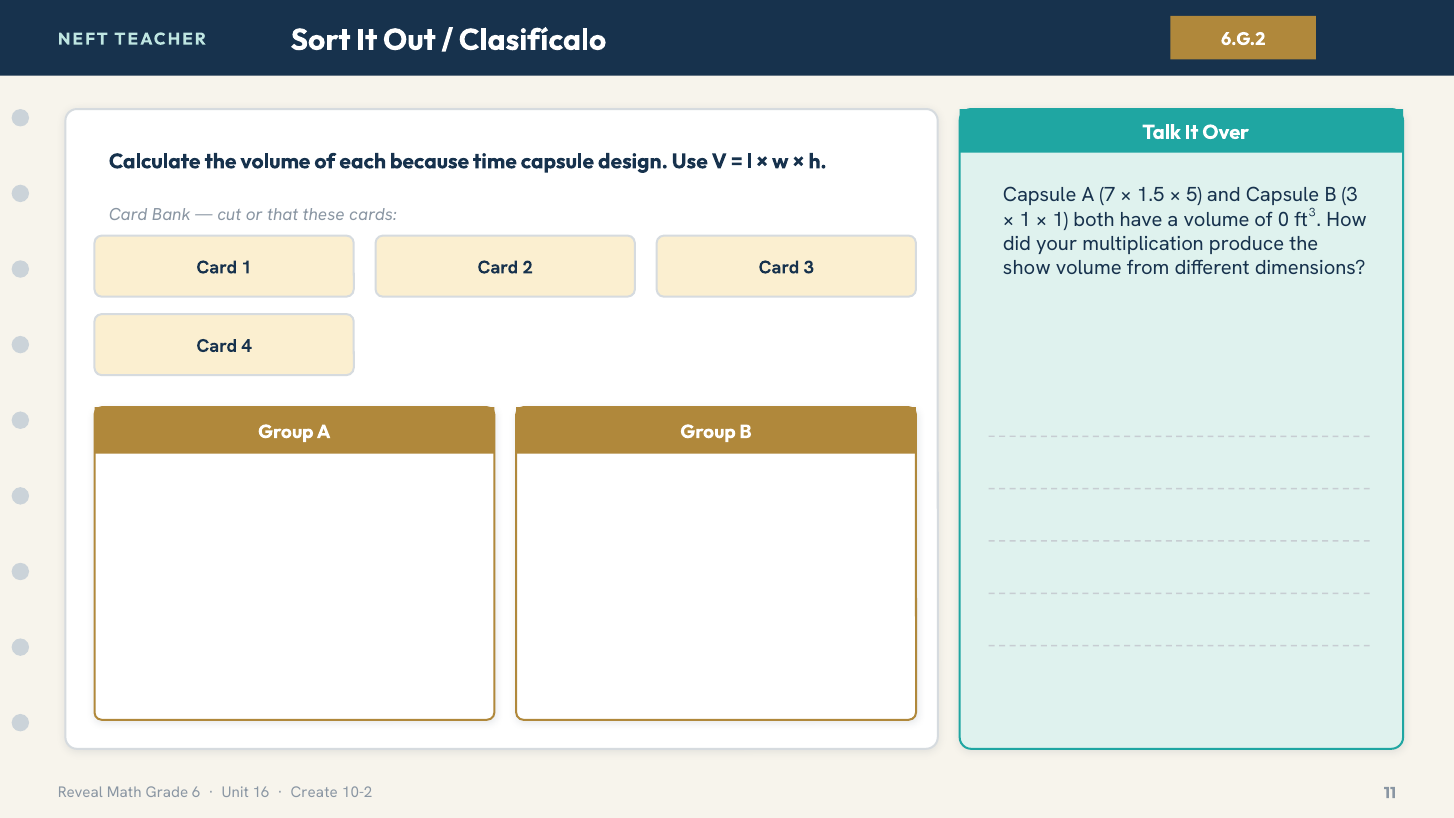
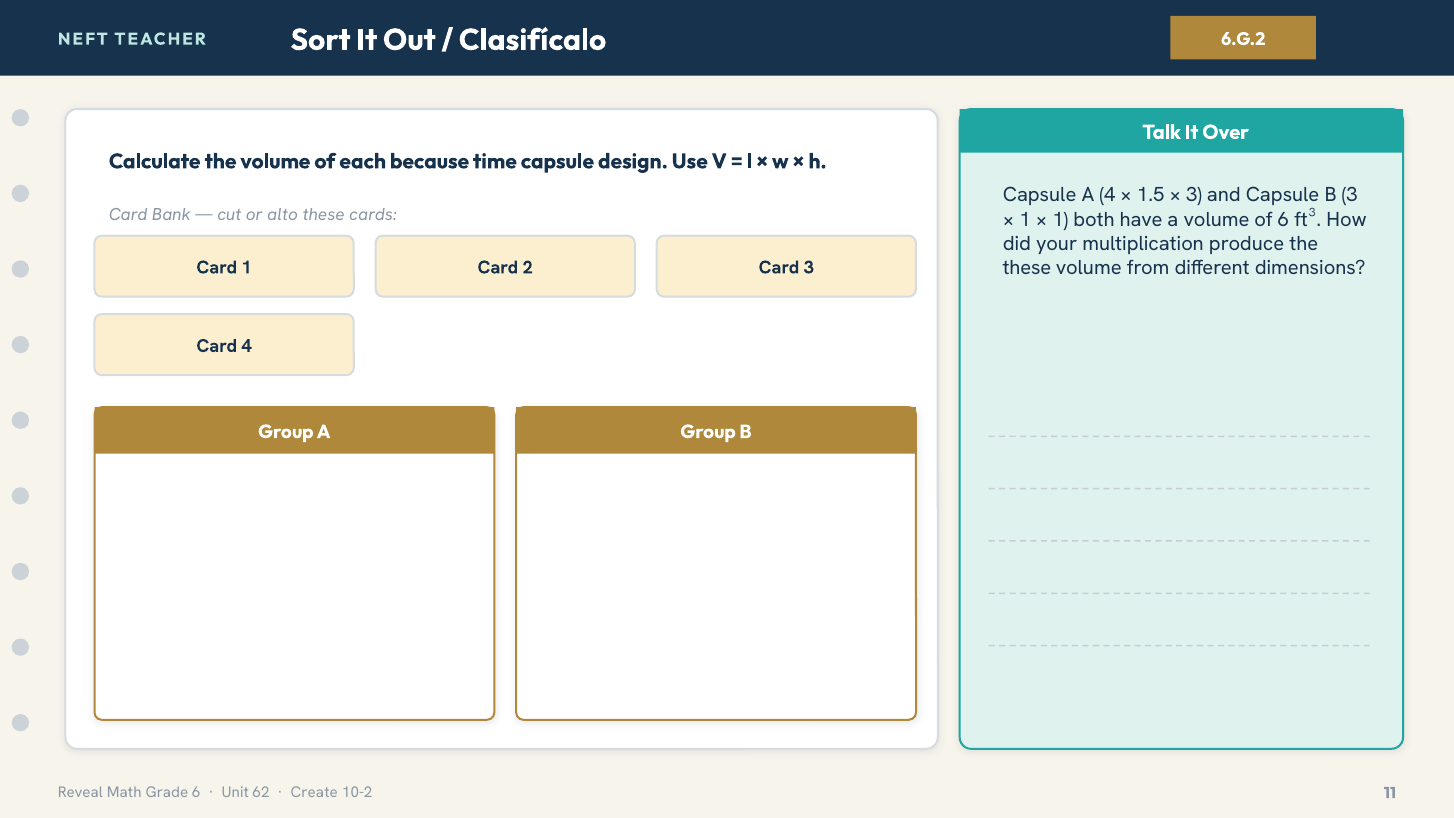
A 7: 7 -> 4 (1108, 195)
5: 5 -> 3 (1194, 195)
that: that -> alto (283, 215)
of 0: 0 -> 6 (1284, 219)
show: show -> these (1027, 268)
16: 16 -> 62 (261, 793)
